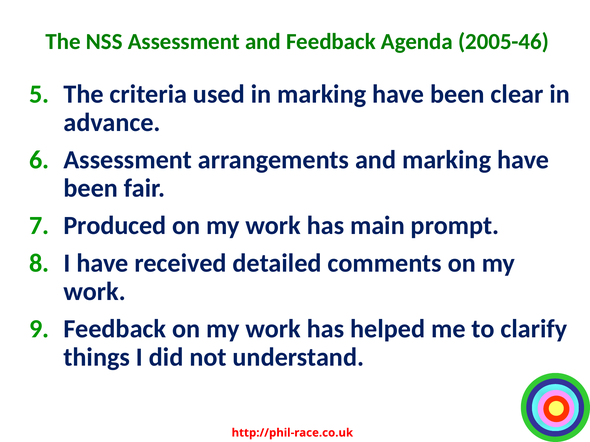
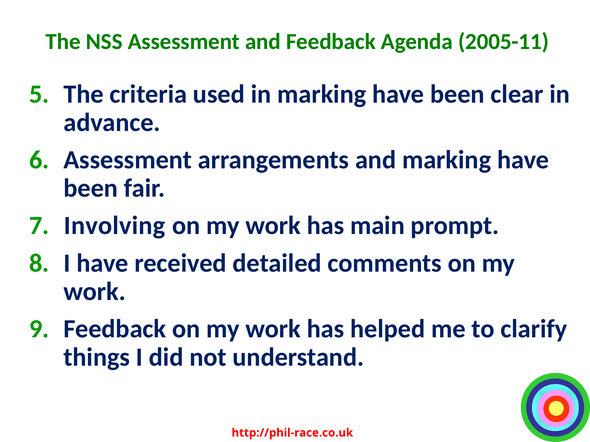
2005-46: 2005-46 -> 2005-11 (504, 42)
Produced: Produced -> Involving (115, 226)
